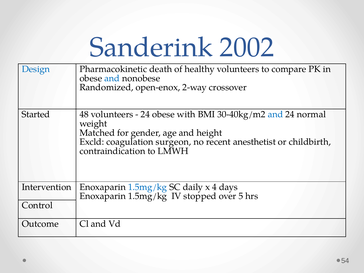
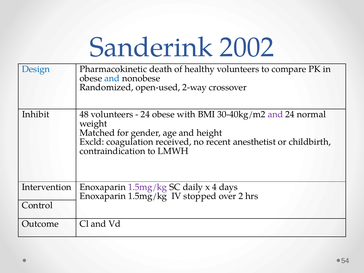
open-enox: open-enox -> open-used (158, 87)
Started: Started -> Inhibit (36, 114)
and colour: blue -> purple (275, 114)
surgeon: surgeon -> received (174, 142)
1.5mg/kg colour: blue -> purple (148, 187)
5: 5 -> 2 (241, 196)
